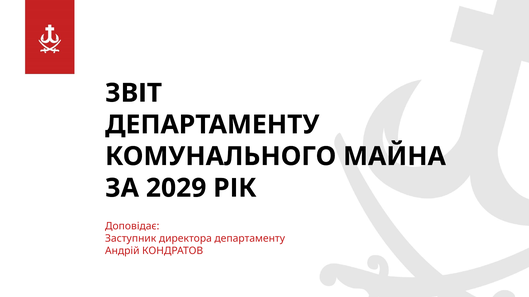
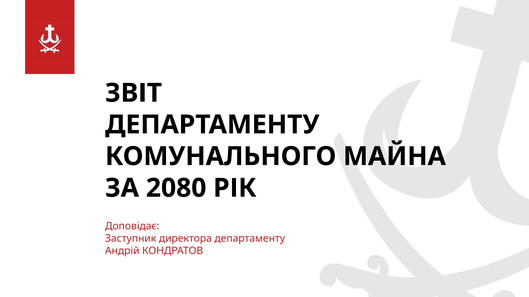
2029: 2029 -> 2080 (176, 188)
